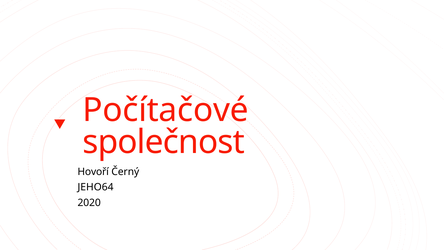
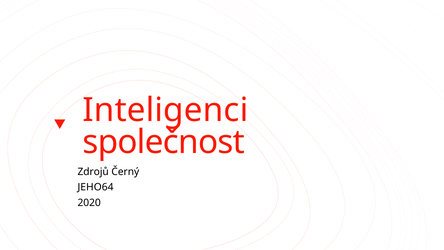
Počítačové: Počítačové -> Inteligenci (165, 110)
Hovoří: Hovoří -> Zdrojů (93, 172)
